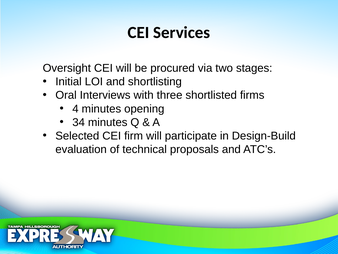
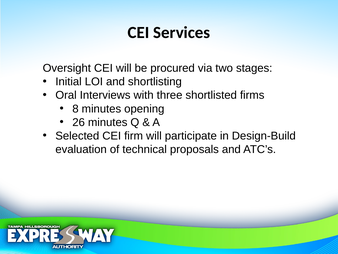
4: 4 -> 8 (75, 109)
34: 34 -> 26 (79, 122)
